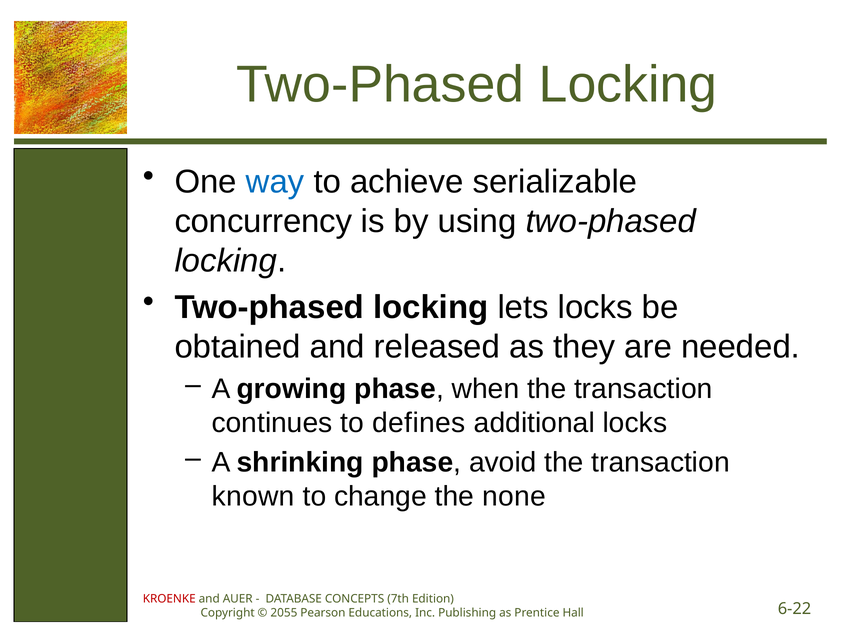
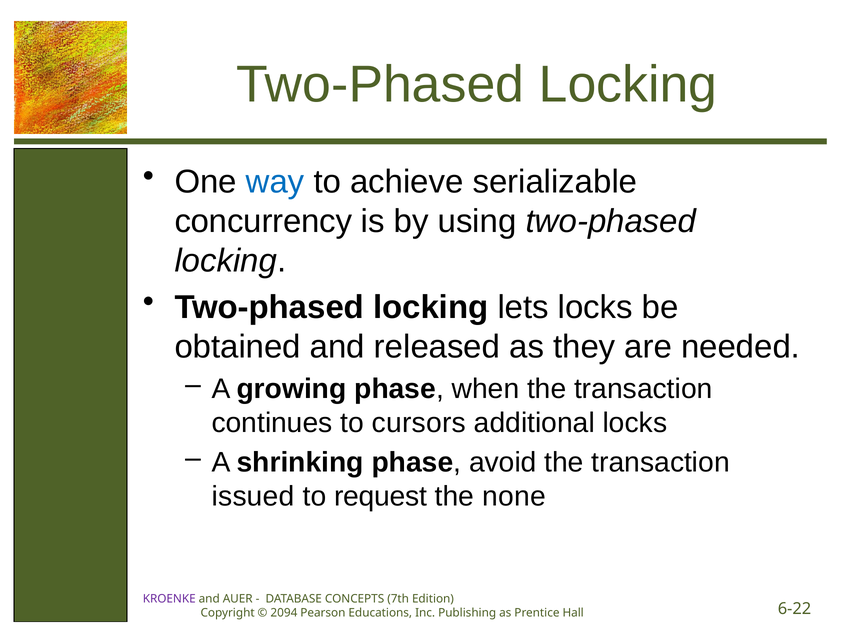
defines: defines -> cursors (419, 423)
known: known -> issued (253, 496)
change: change -> request (381, 496)
KROENKE colour: red -> purple (169, 599)
2055: 2055 -> 2094 (284, 613)
